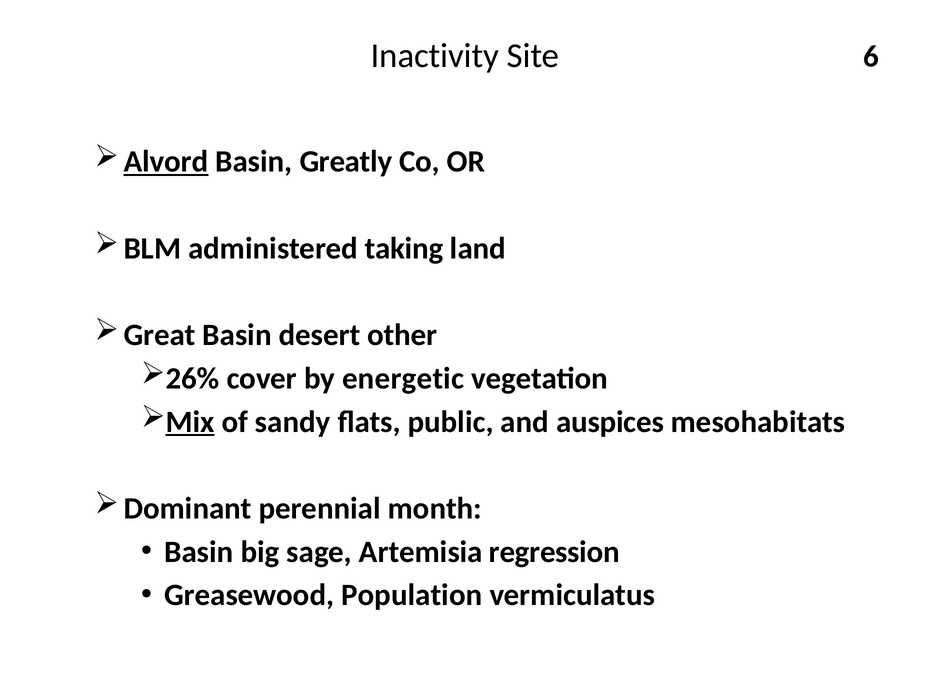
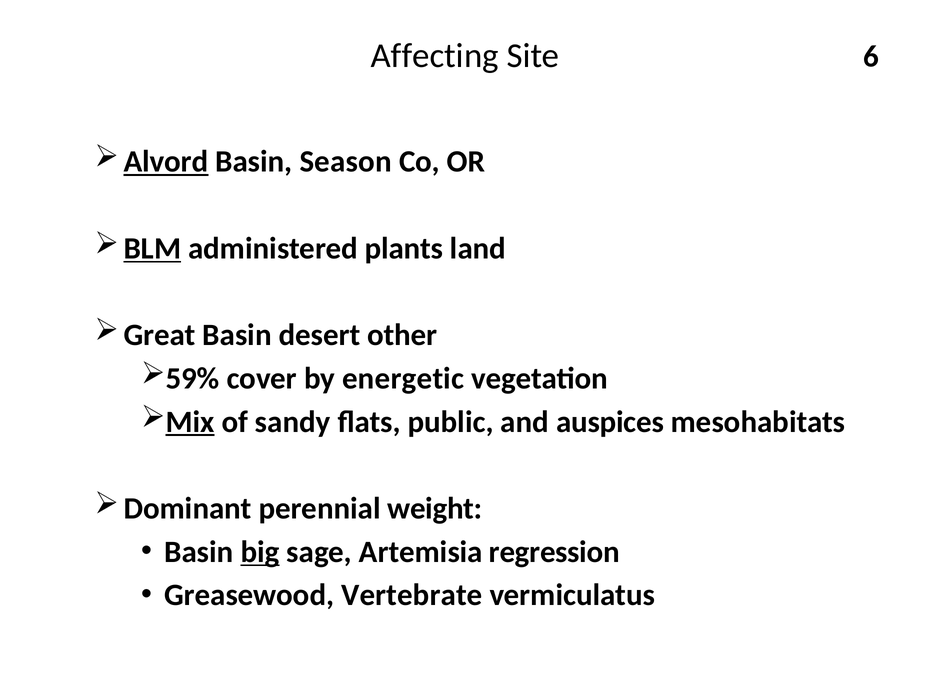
Inactivity: Inactivity -> Affecting (435, 56)
Greatly: Greatly -> Season (346, 162)
BLM underline: none -> present (152, 249)
taking: taking -> plants (404, 249)
26%: 26% -> 59% (193, 379)
month: month -> weight (435, 509)
big underline: none -> present (260, 552)
Population: Population -> Vertebrate (412, 596)
